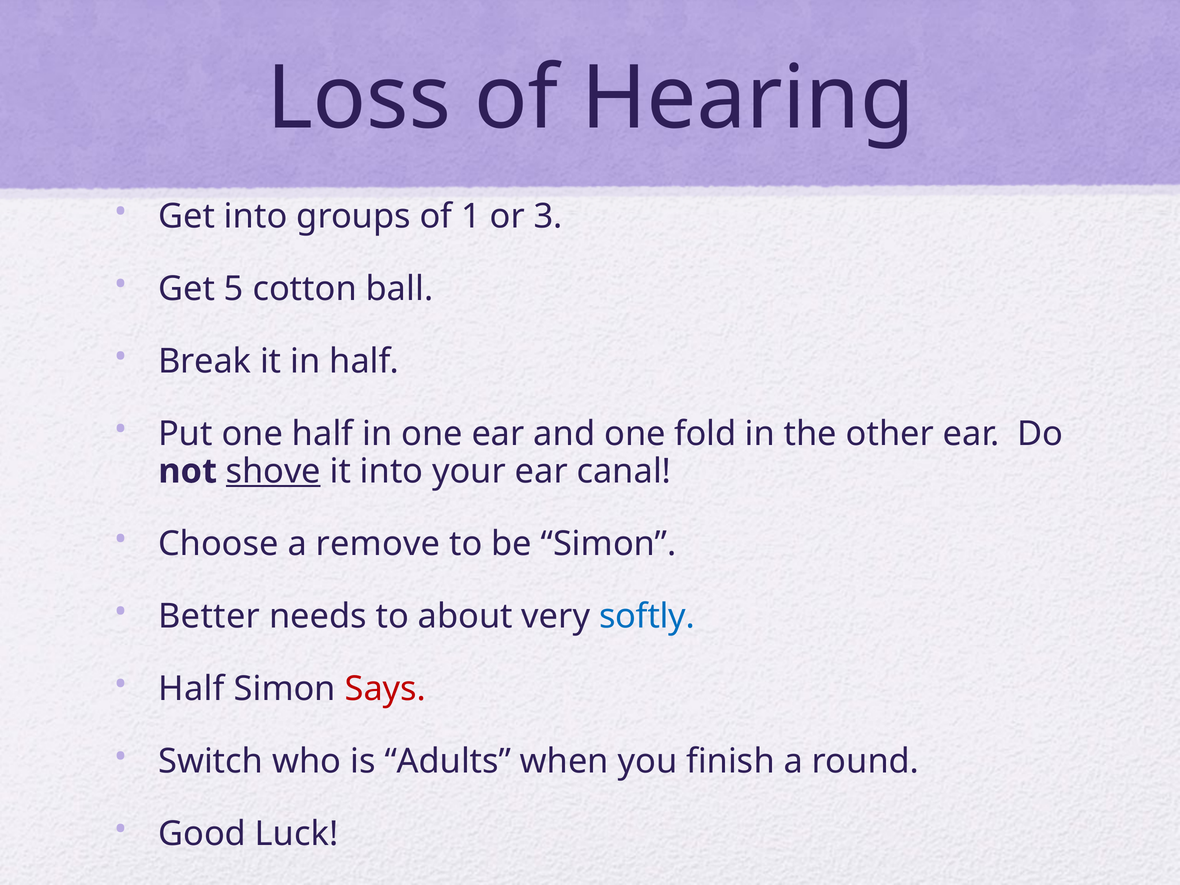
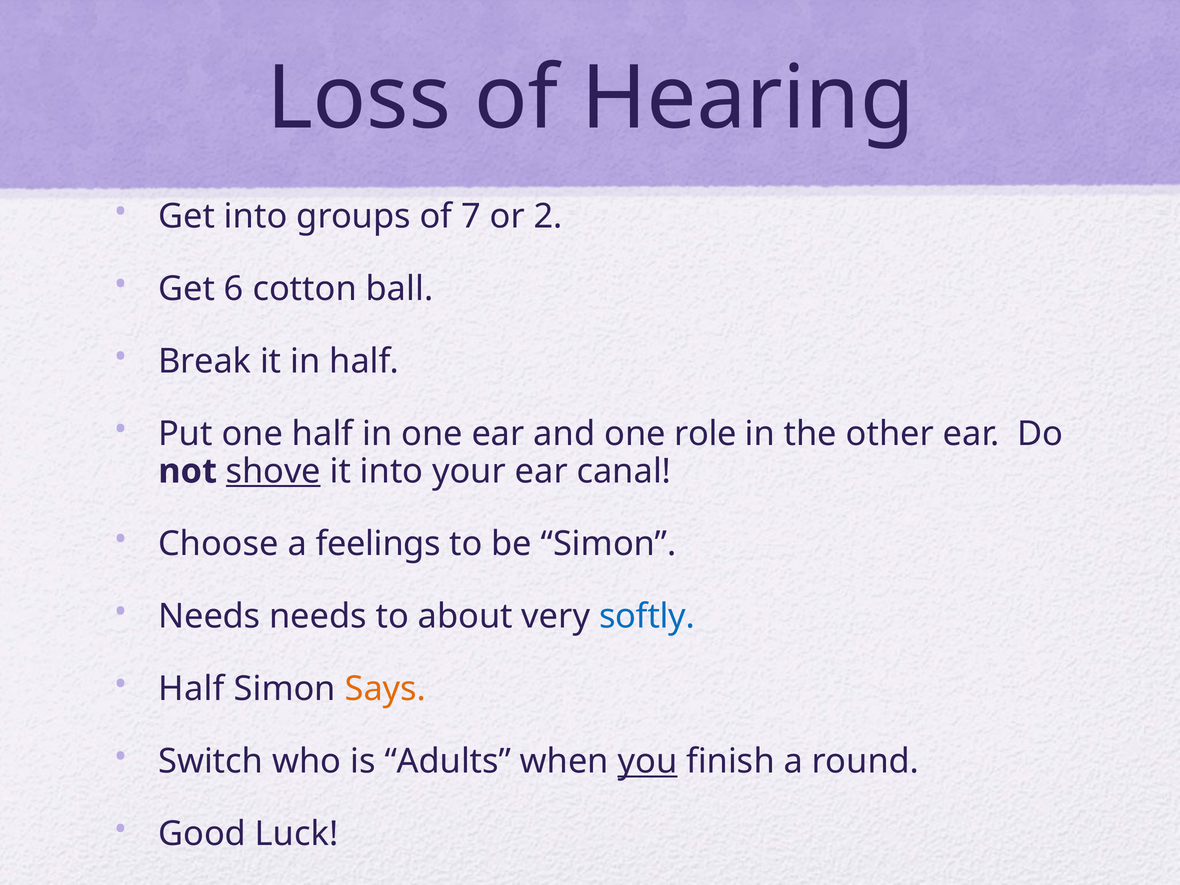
1: 1 -> 7 (471, 216)
3: 3 -> 2 (548, 216)
5: 5 -> 6 (234, 289)
fold: fold -> role (705, 434)
remove: remove -> feelings (378, 544)
Better: Better -> Needs (209, 616)
Says colour: red -> orange (385, 689)
you underline: none -> present (647, 761)
